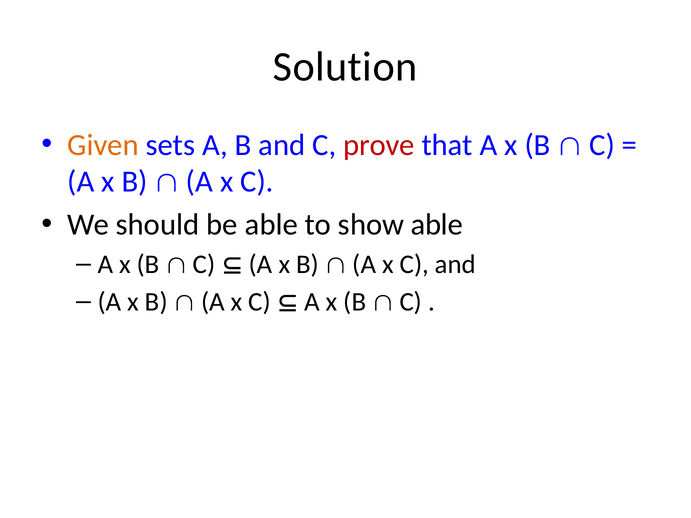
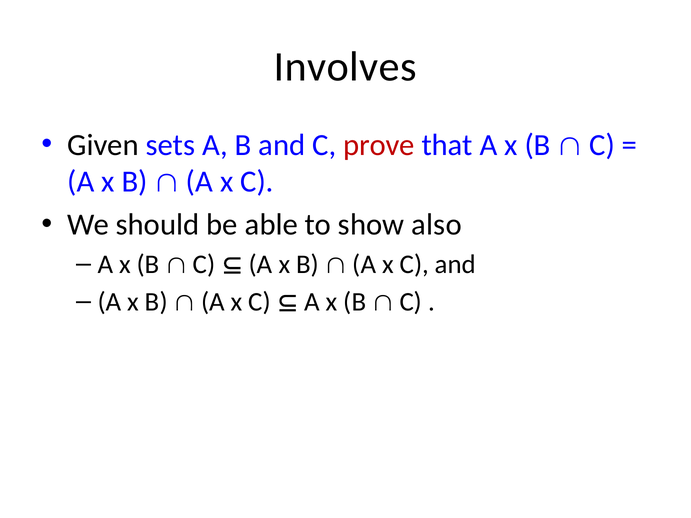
Solution: Solution -> Involves (345, 67)
Given colour: orange -> black (103, 145)
show able: able -> also (437, 225)
